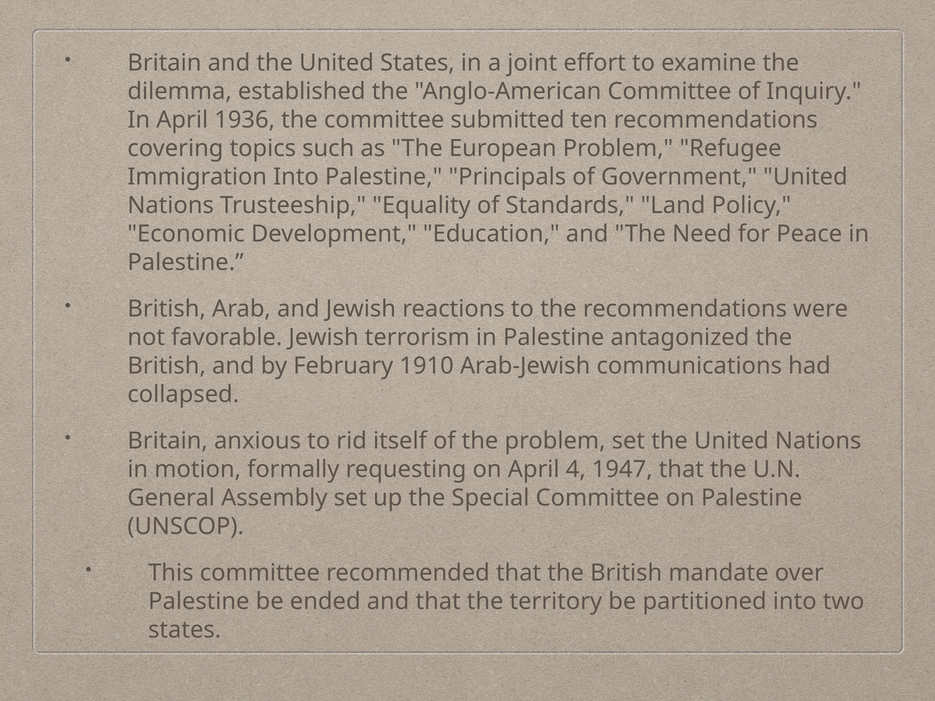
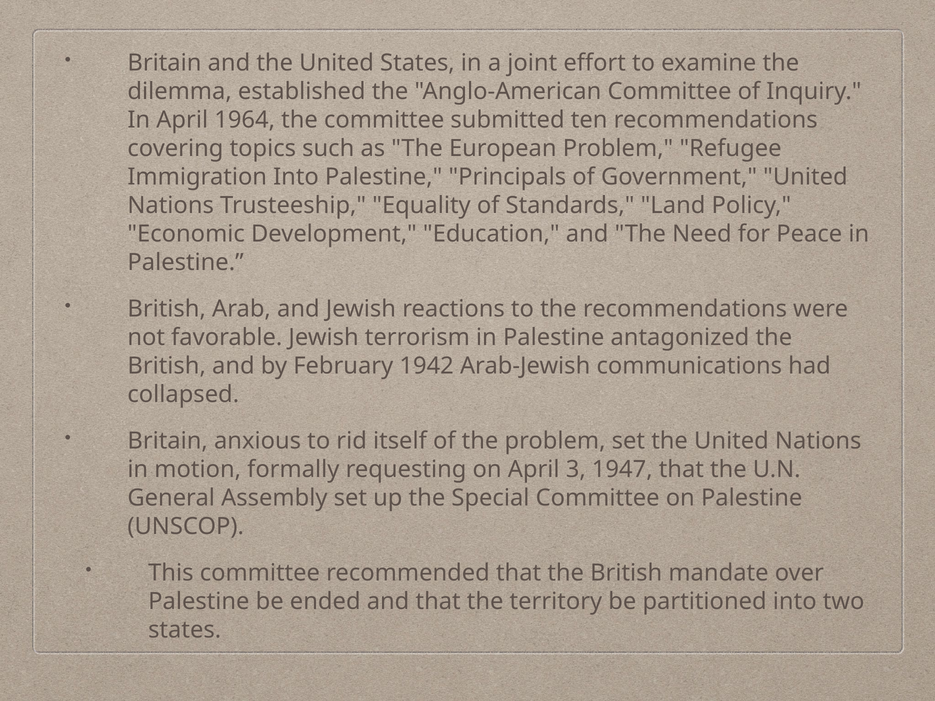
1936: 1936 -> 1964 (245, 120)
1910: 1910 -> 1942 (427, 366)
4: 4 -> 3 (576, 470)
